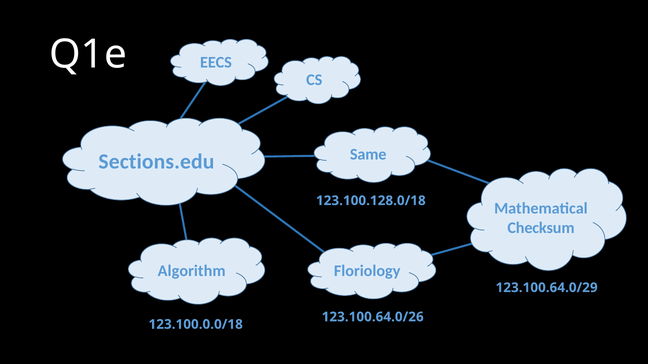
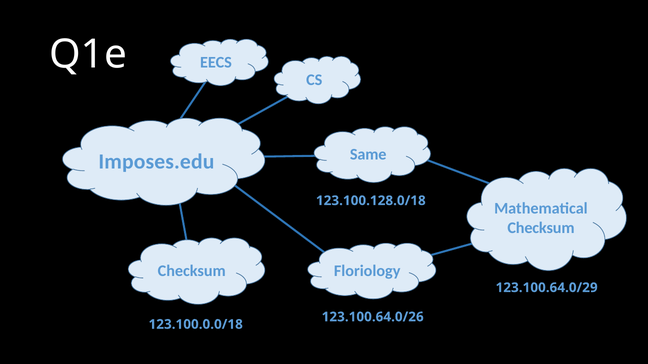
Sections.edu: Sections.edu -> Imposes.edu (156, 162)
Algorithm: Algorithm -> Checksum (192, 271)
